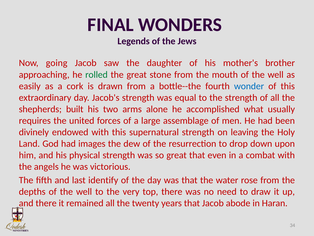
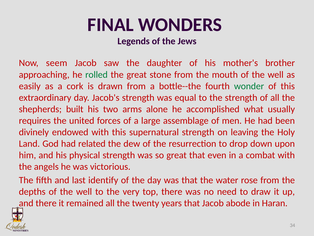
going: going -> seem (57, 63)
wonder colour: blue -> green (249, 86)
images: images -> related (92, 143)
